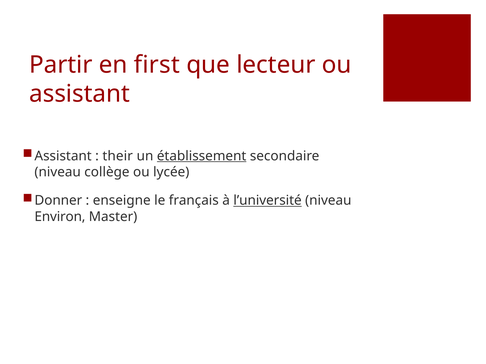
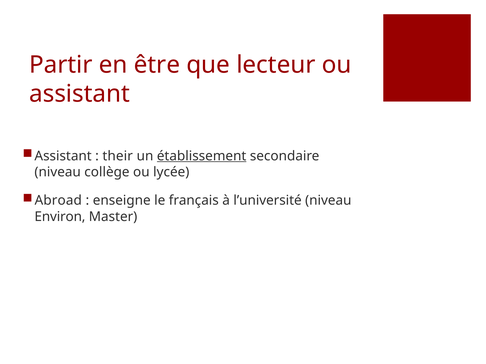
first: first -> être (157, 65)
Donner: Donner -> Abroad (58, 201)
l’université underline: present -> none (268, 201)
